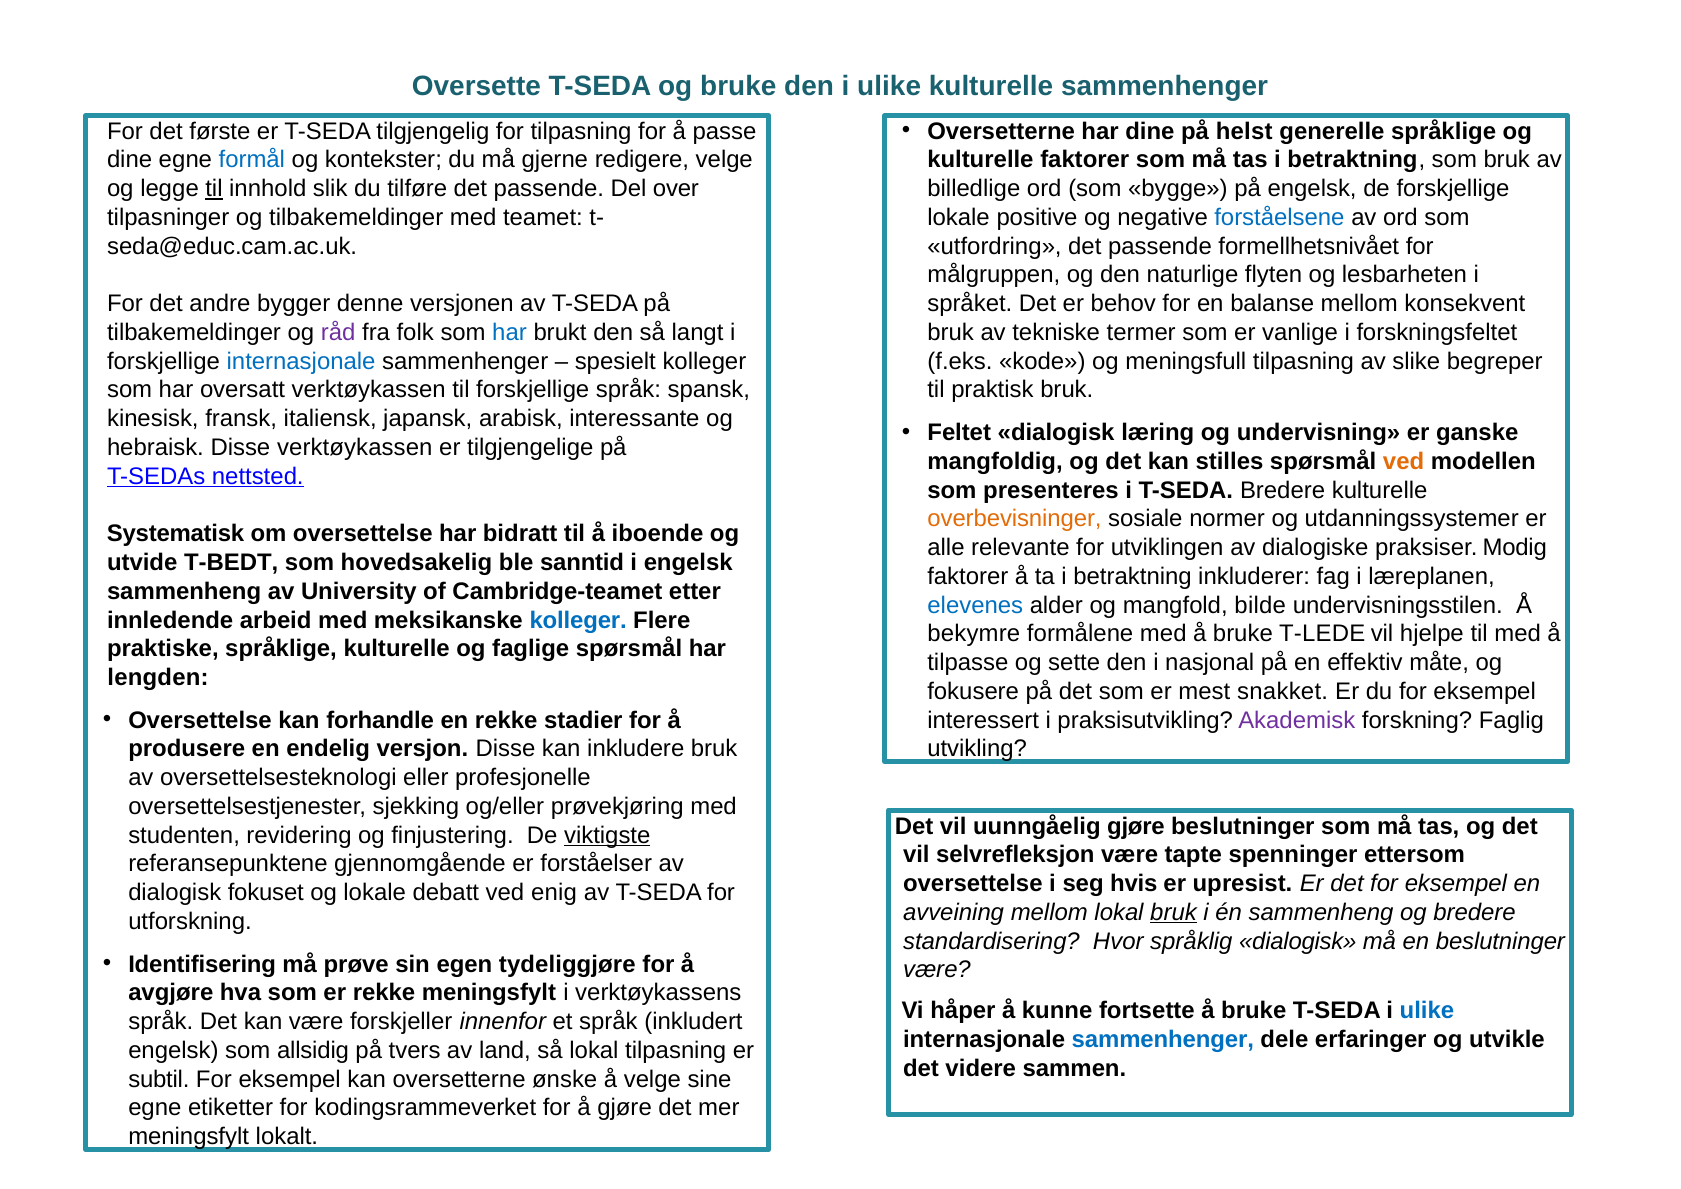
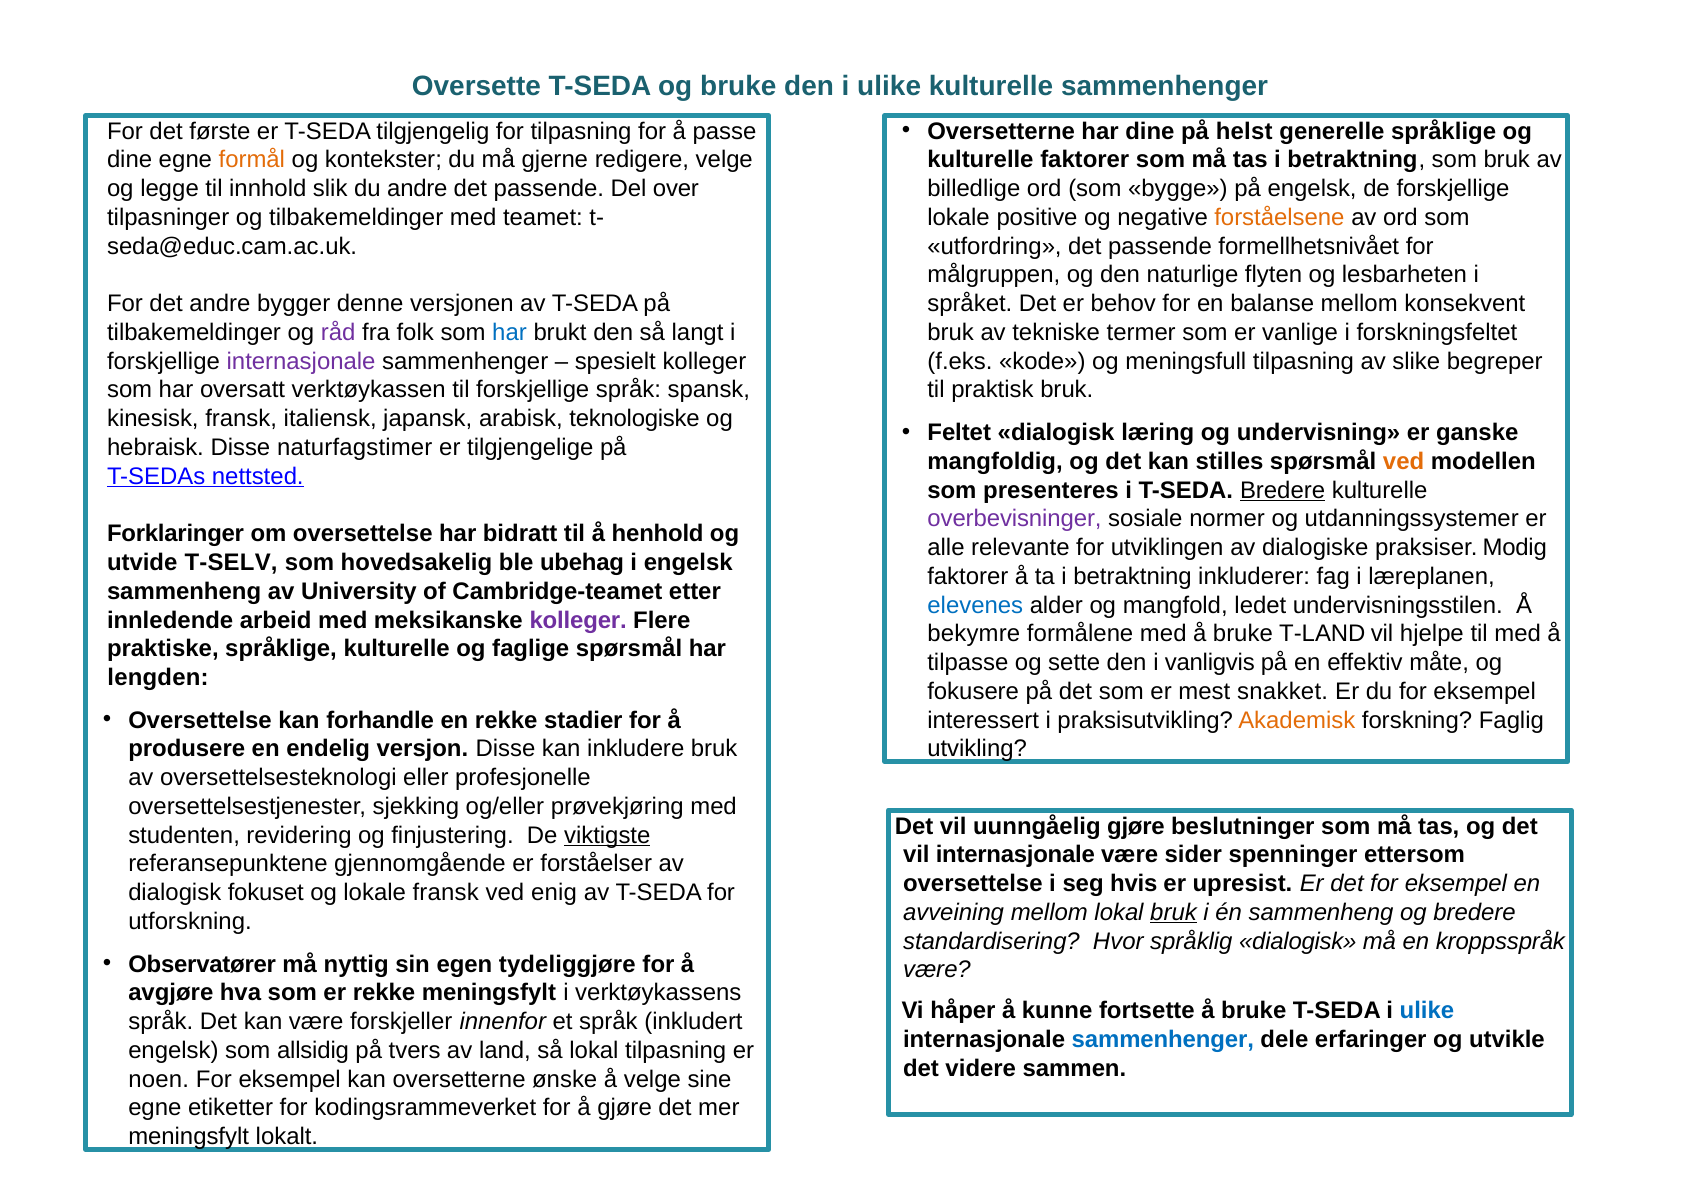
formål colour: blue -> orange (252, 160)
til underline: present -> none (214, 189)
du tilføre: tilføre -> andre (417, 189)
forståelsene colour: blue -> orange (1279, 218)
internasjonale colour: blue -> purple (301, 361)
interessante: interessante -> teknologiske (635, 419)
Disse verktøykassen: verktøykassen -> naturfagstimer (355, 448)
Bredere underline: none -> present (1283, 490)
overbevisninger colour: orange -> purple (1014, 519)
Systematisk: Systematisk -> Forklaringer (176, 534)
iboende: iboende -> henhold (658, 534)
T-BEDT: T-BEDT -> T-SELV (231, 563)
sanntid: sanntid -> ubehag (582, 563)
bilde: bilde -> ledet (1260, 605)
kolleger colour: blue -> purple (578, 620)
T-LEDE: T-LEDE -> T-LAND (1322, 634)
nasjonal: nasjonal -> vanligvis (1210, 663)
Akademisk colour: purple -> orange (1297, 720)
vil selvrefleksjon: selvrefleksjon -> internasjonale (1015, 855)
tapte: tapte -> sider (1193, 855)
lokale debatt: debatt -> fransk (446, 893)
en beslutninger: beslutninger -> kroppsspråk (1500, 941)
Identifisering: Identifisering -> Observatører (202, 964)
prøve: prøve -> nyttig (356, 964)
subtil: subtil -> noen (159, 1079)
